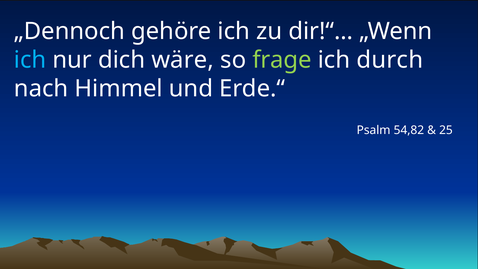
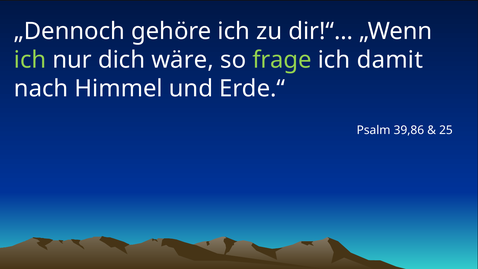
ich colour: light blue -> light green (30, 60)
durch: durch -> damit (390, 60)
54,82: 54,82 -> 39,86 (409, 130)
